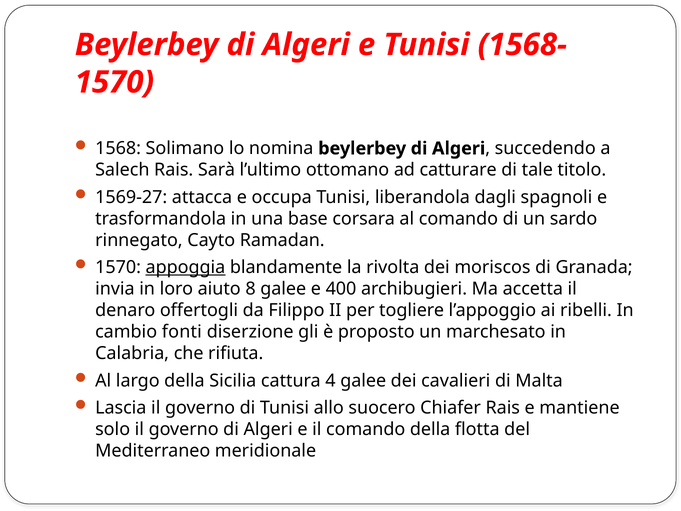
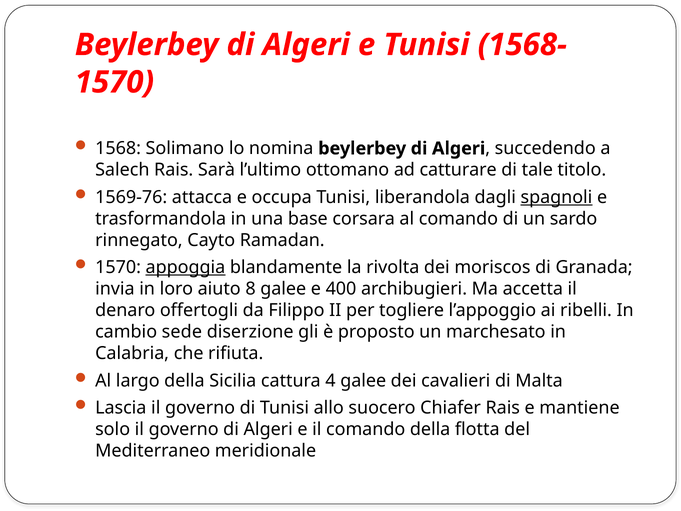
1569-27: 1569-27 -> 1569-76 (131, 197)
spagnoli underline: none -> present (556, 197)
fonti: fonti -> sede (182, 332)
